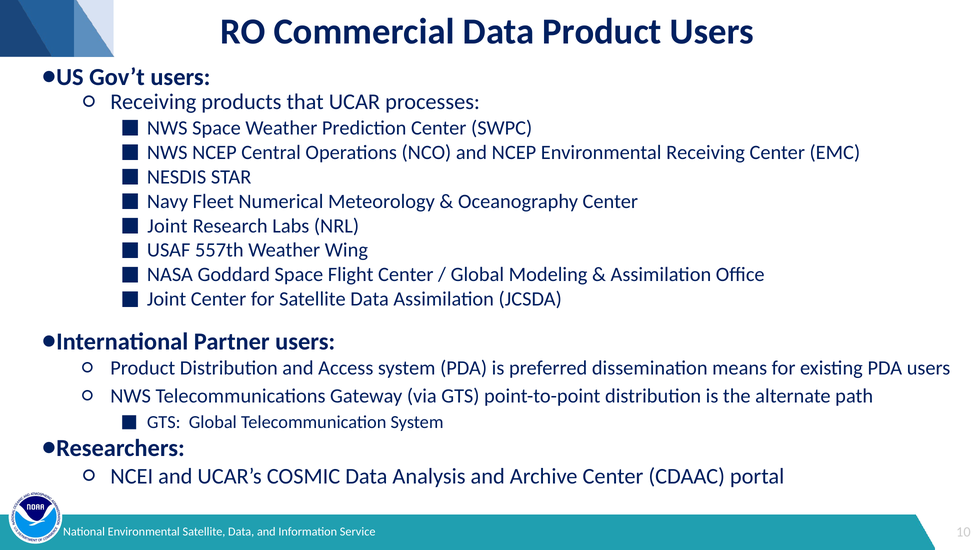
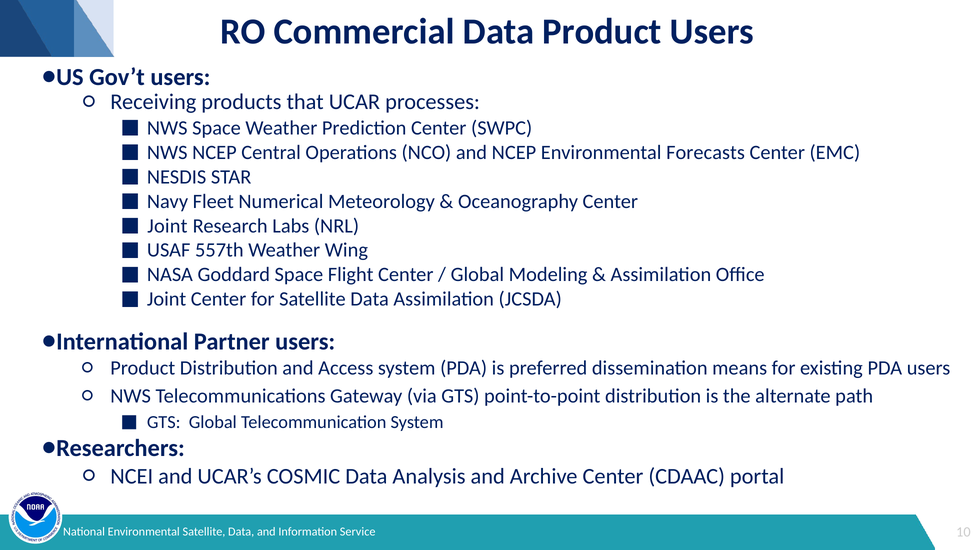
Environmental Receiving: Receiving -> Forecasts (706, 152)
